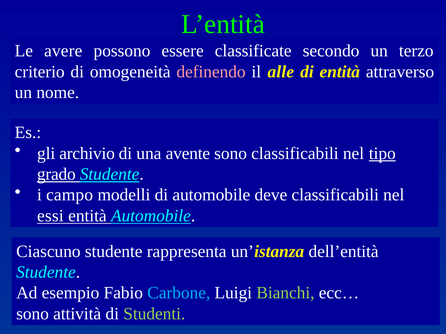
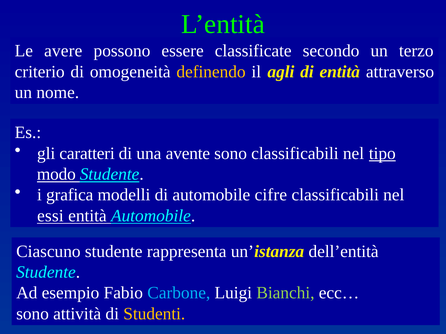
definendo colour: pink -> yellow (211, 72)
alle: alle -> agli (281, 72)
archivio: archivio -> caratteri (87, 154)
grado: grado -> modo (56, 174)
campo: campo -> grafica (70, 195)
deve: deve -> cifre (271, 195)
Studenti colour: light green -> yellow (154, 314)
